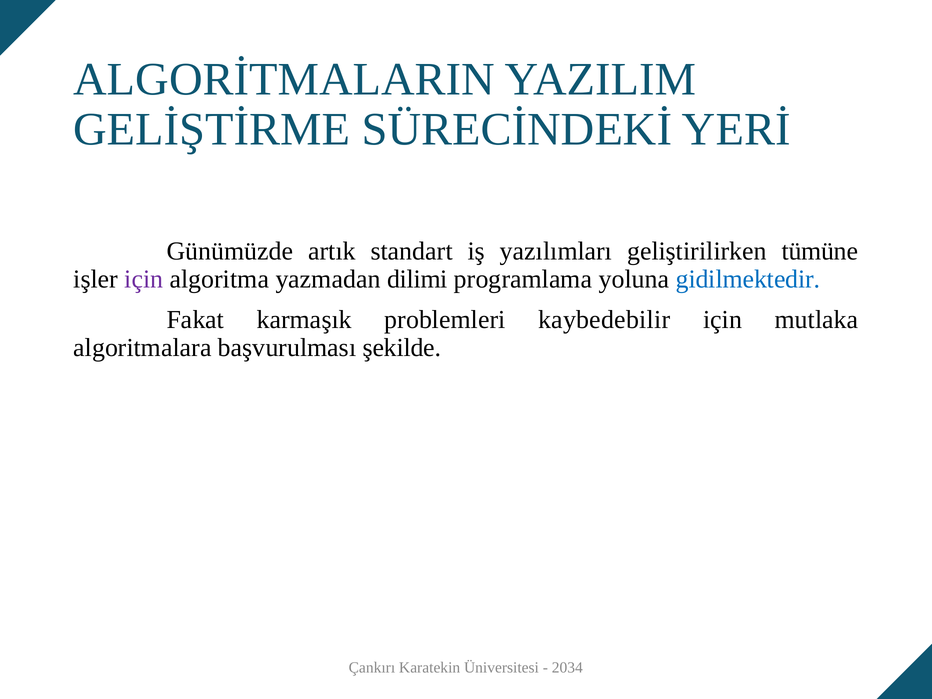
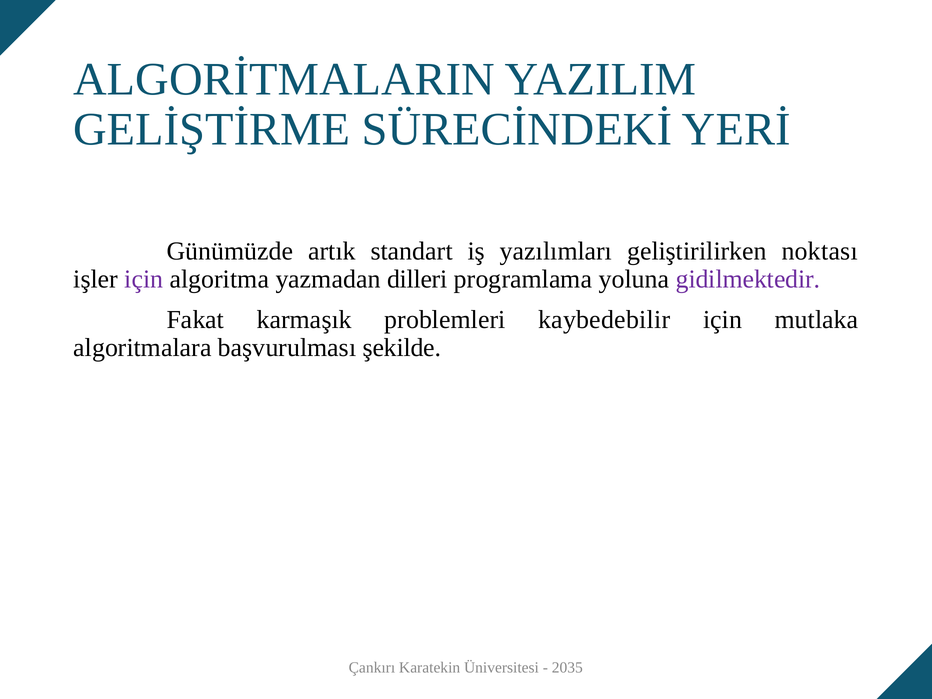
tümüne: tümüne -> noktası (820, 251)
dilimi: dilimi -> dilleri (417, 279)
gidilmektedir colour: blue -> purple (748, 279)
2034: 2034 -> 2035 (567, 668)
